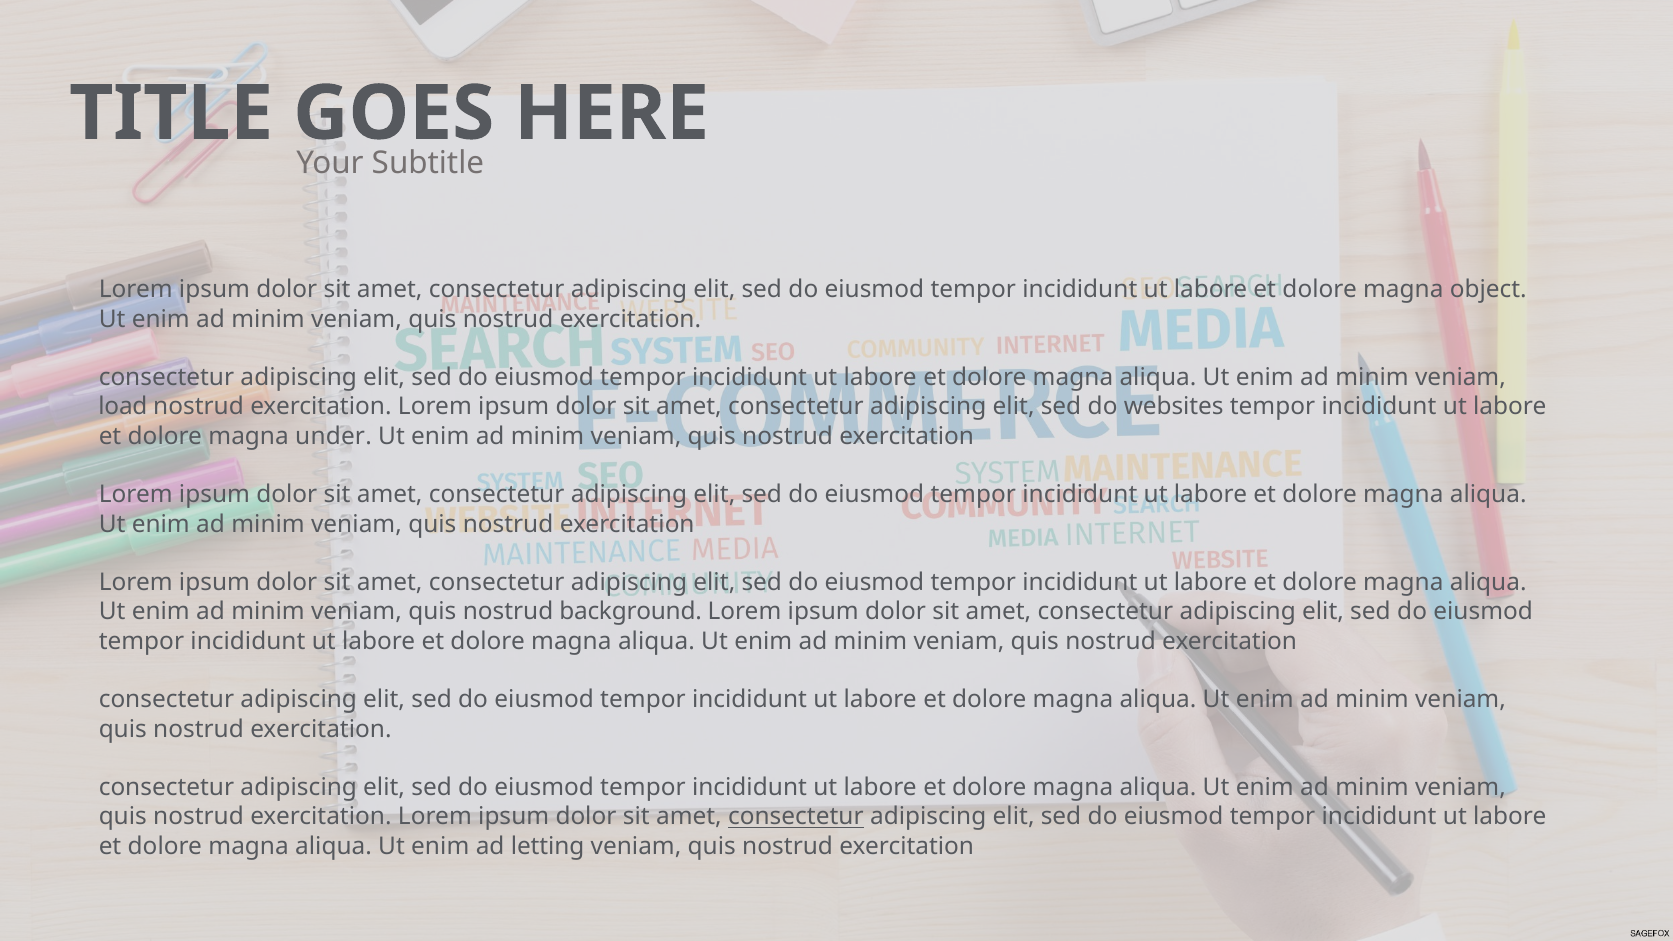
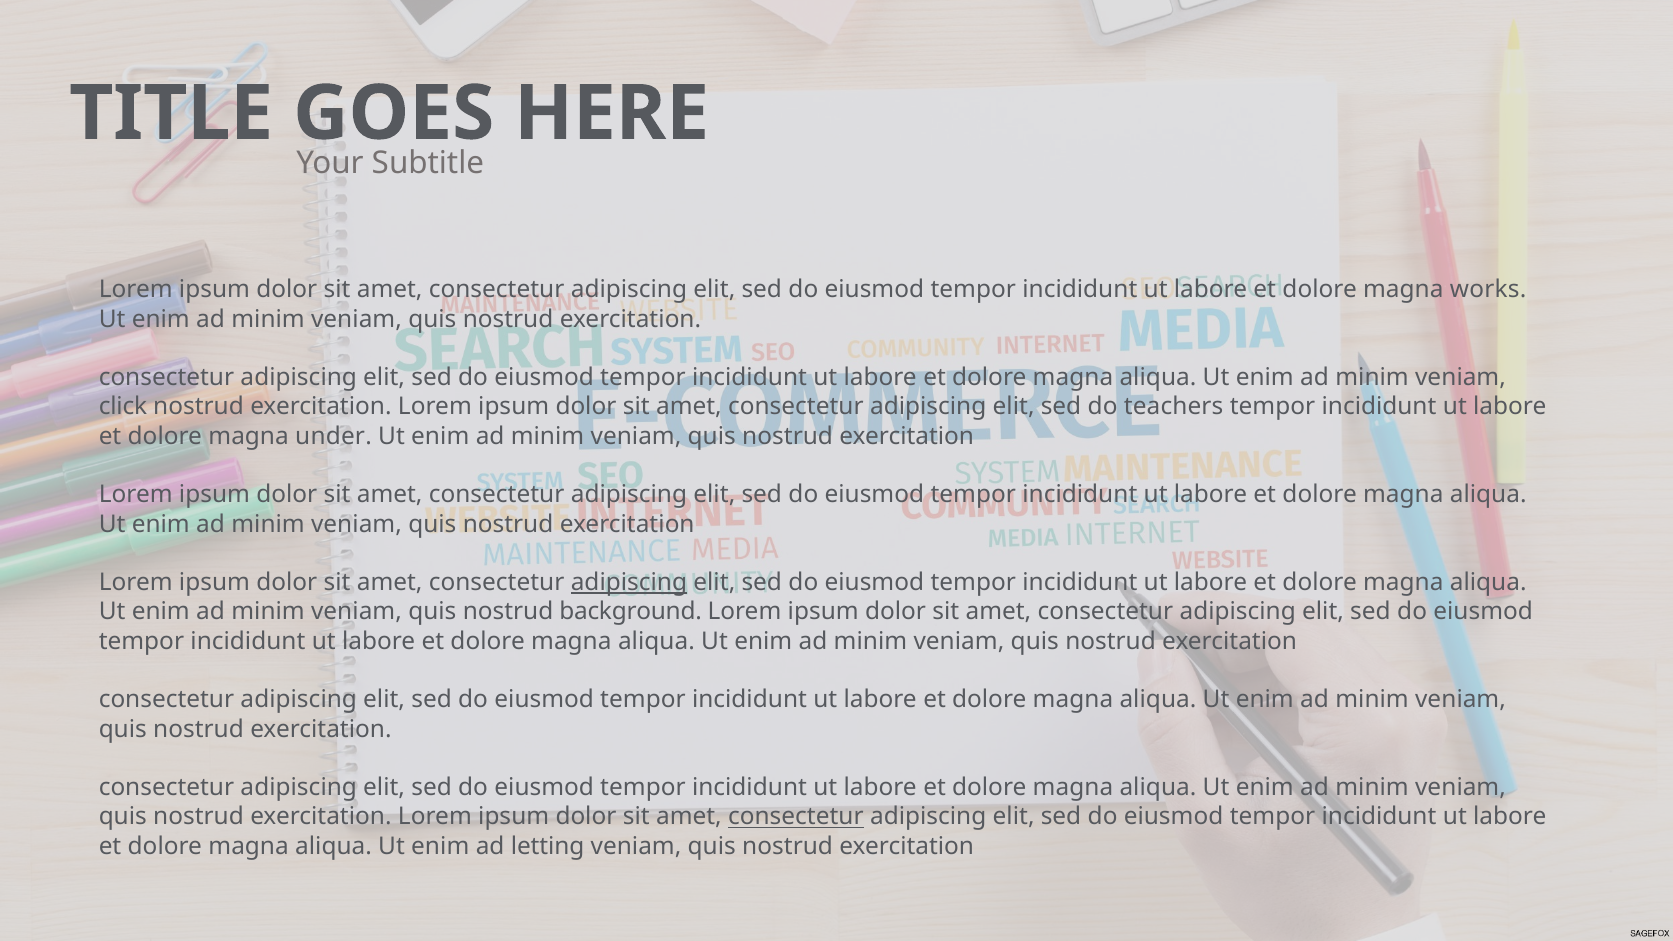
object: object -> works (1488, 290)
load: load -> click (123, 407)
websites: websites -> teachers (1174, 407)
adipiscing underline: none -> present (629, 583)
